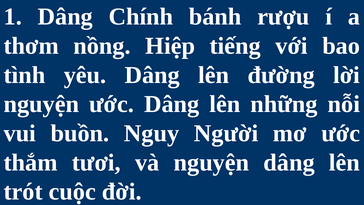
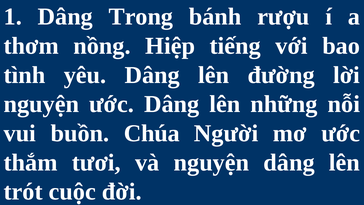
Chính: Chính -> Trong (141, 17)
Nguy: Nguy -> Chúa (152, 133)
